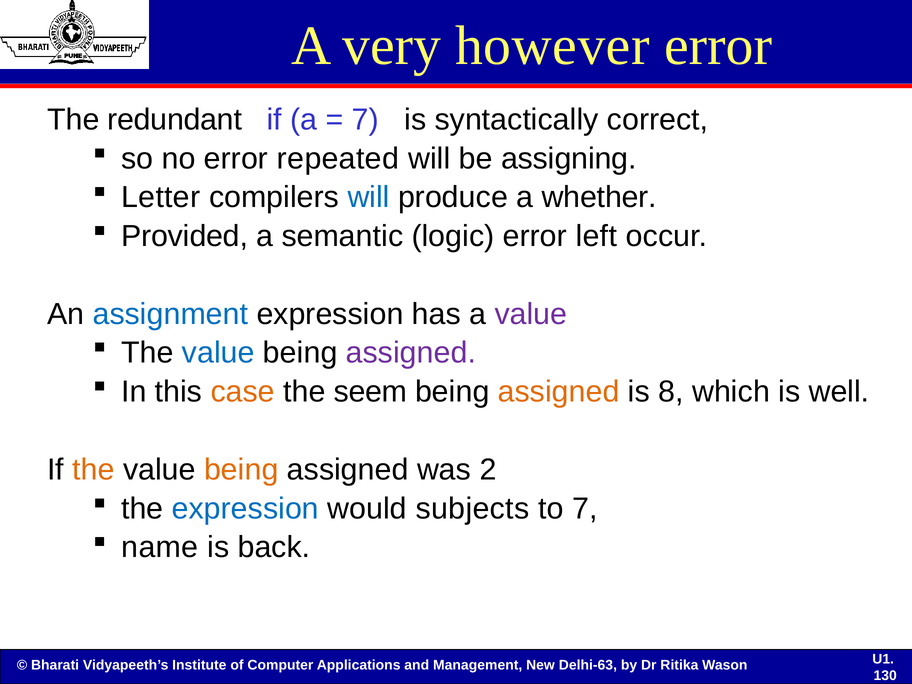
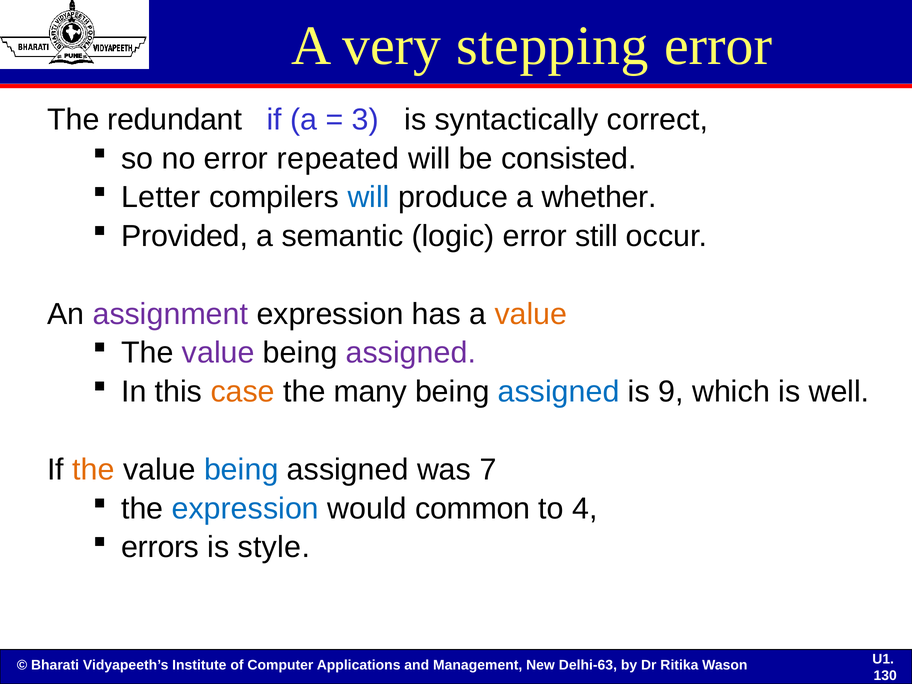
however: however -> stepping (552, 46)
7: 7 -> 3 (365, 120)
assigning: assigning -> consisted (569, 159)
left: left -> still (597, 236)
assignment colour: blue -> purple (170, 314)
value colour: purple -> orange (531, 314)
value colour: blue -> purple (218, 353)
seem: seem -> many (370, 392)
assigned colour: orange -> blue (559, 392)
8: 8 -> 9 (671, 392)
being colour: orange -> blue (241, 470)
2: 2 -> 7 (488, 470)
subjects: subjects -> common (473, 508)
to 7: 7 -> 4 (585, 508)
name: name -> errors (160, 547)
back: back -> style (274, 547)
